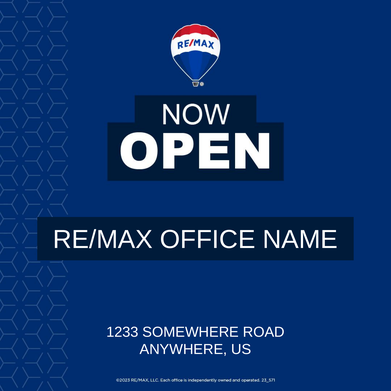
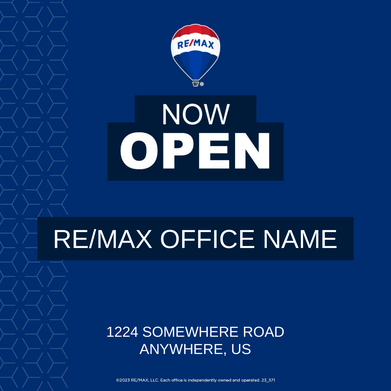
1233: 1233 -> 1224 (122, 332)
